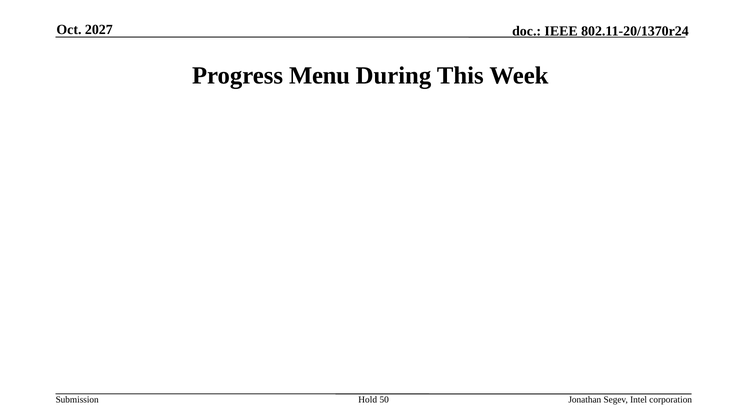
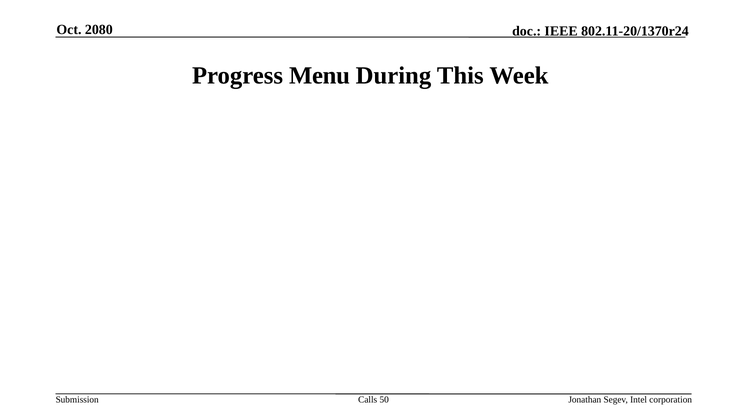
2027: 2027 -> 2080 (99, 29)
Hold: Hold -> Calls (368, 400)
